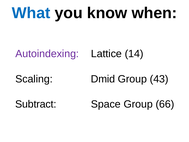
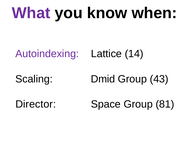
What colour: blue -> purple (31, 13)
Subtract: Subtract -> Director (36, 104)
66: 66 -> 81 (165, 104)
